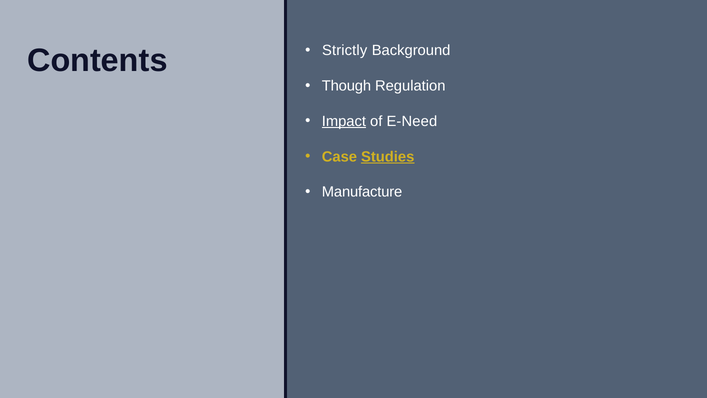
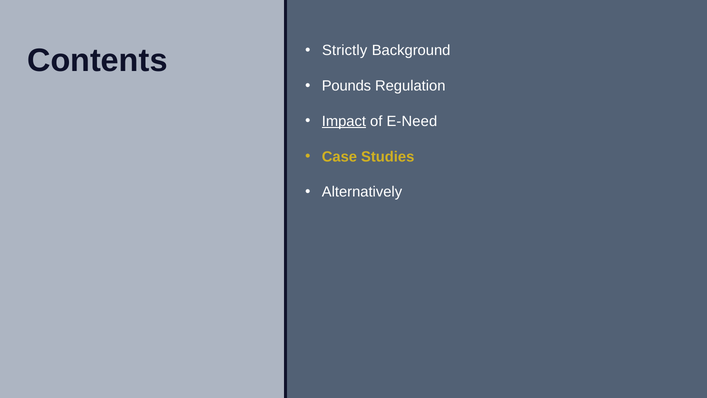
Though: Though -> Pounds (346, 86)
Studies underline: present -> none (388, 157)
Manufacture: Manufacture -> Alternatively (362, 192)
